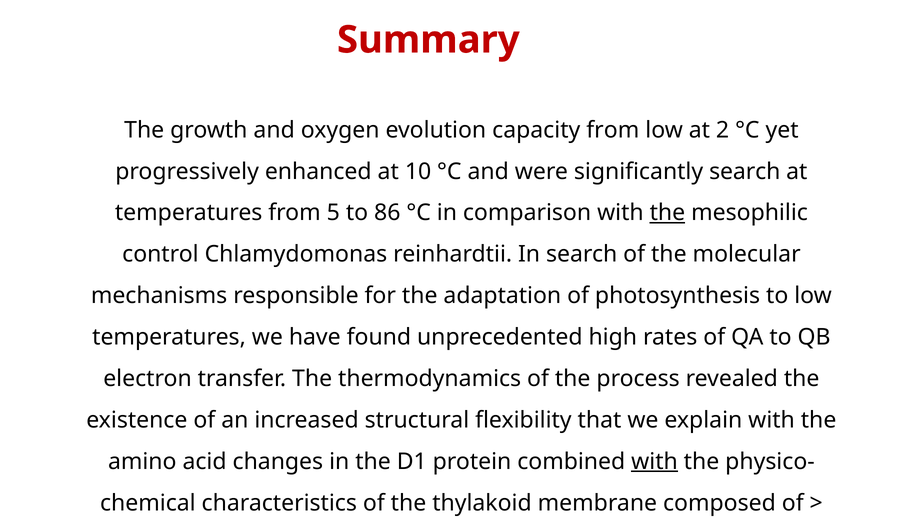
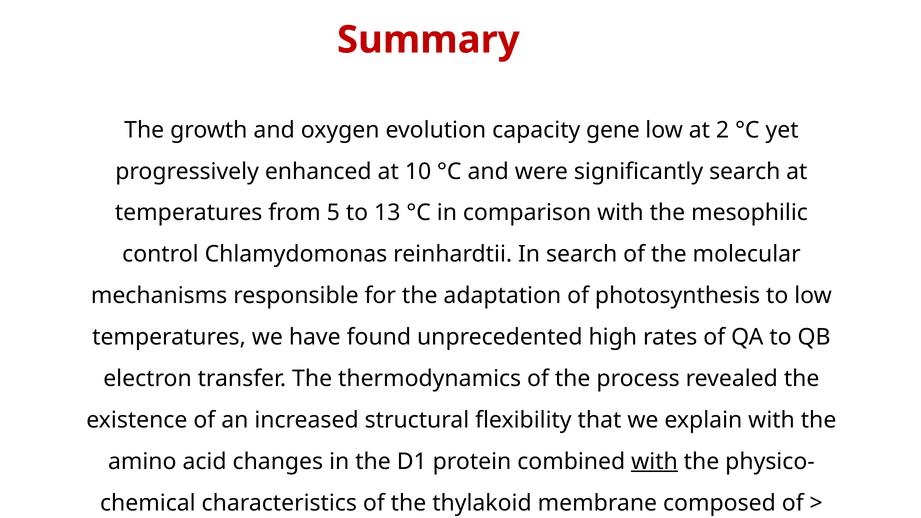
capacity from: from -> gene (613, 130)
86: 86 -> 13 (387, 213)
the underline: present -> none (667, 213)
